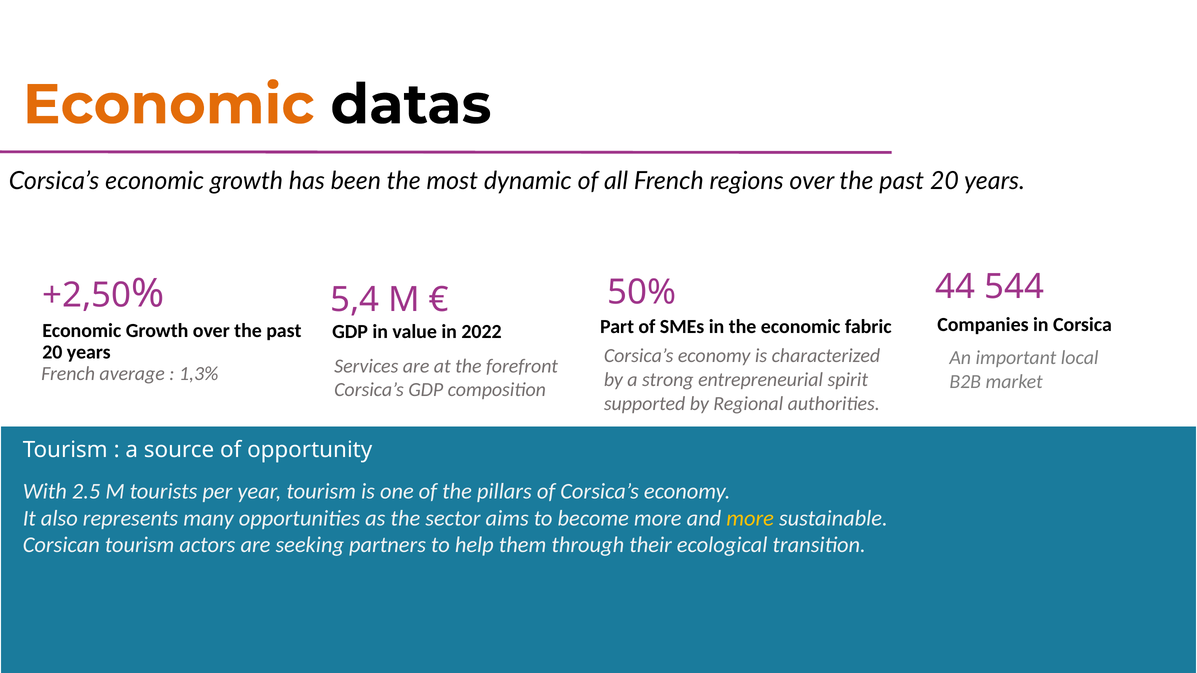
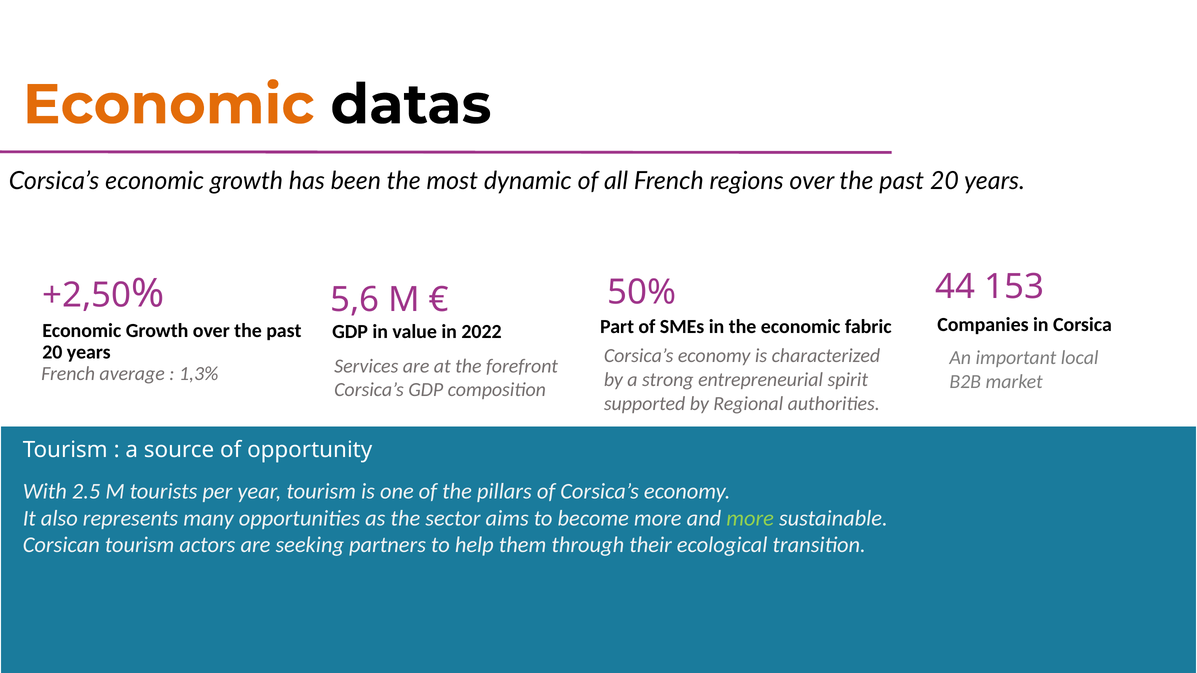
544: 544 -> 153 (1014, 287)
5,4: 5,4 -> 5,6 (355, 300)
more colour: yellow -> light green (750, 518)
